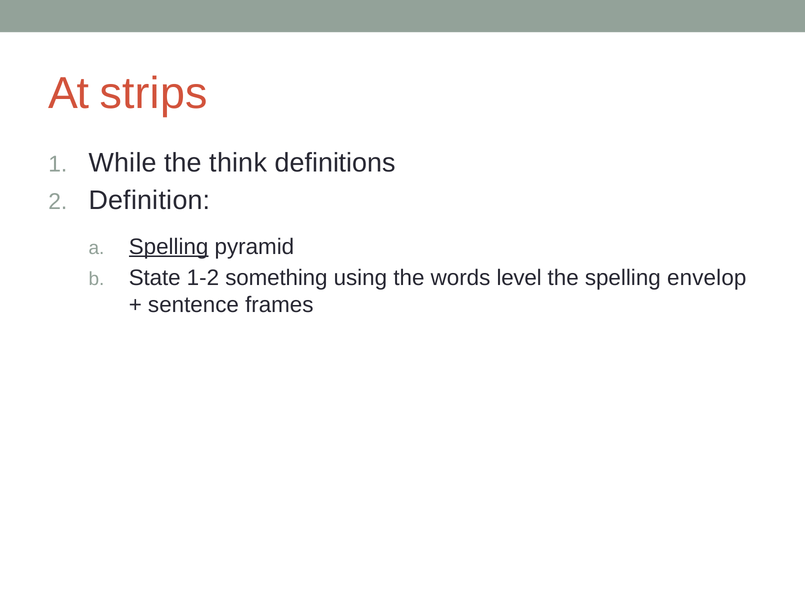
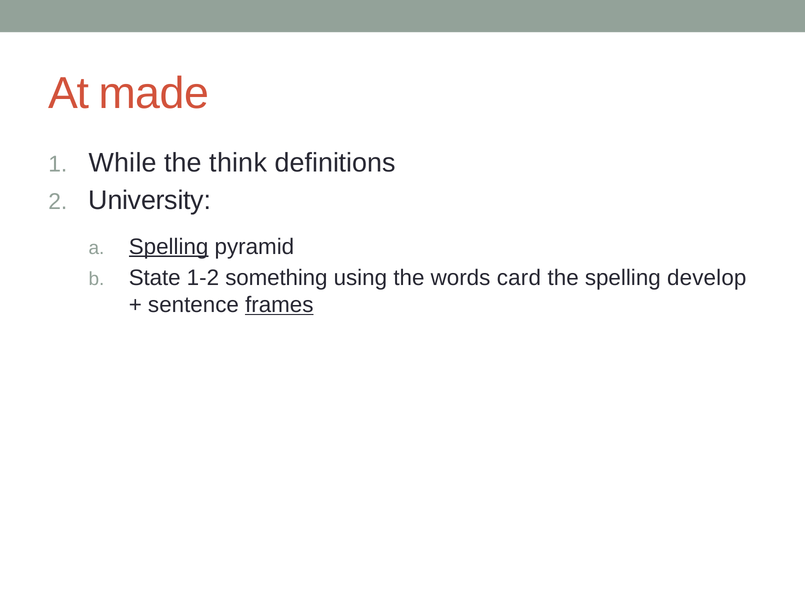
strips: strips -> made (154, 94)
Definition: Definition -> University (150, 200)
level: level -> card (519, 278)
envelop: envelop -> develop (707, 278)
frames underline: none -> present (279, 305)
